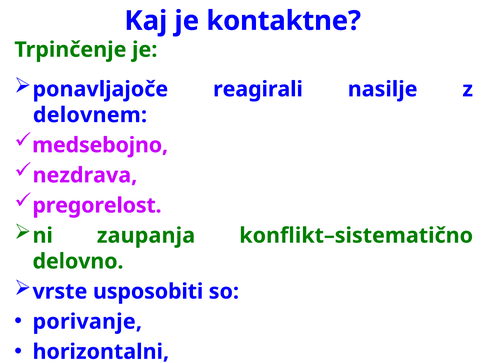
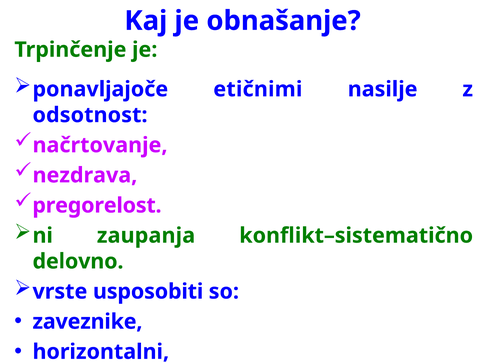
kontaktne: kontaktne -> obnašanje (284, 21)
reagirali: reagirali -> etičnimi (258, 89)
delovnem: delovnem -> odsotnost (90, 115)
medsebojno: medsebojno -> načrtovanje (100, 145)
porivanje: porivanje -> zaveznike (87, 322)
